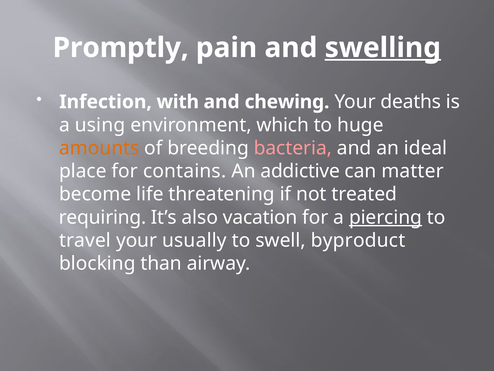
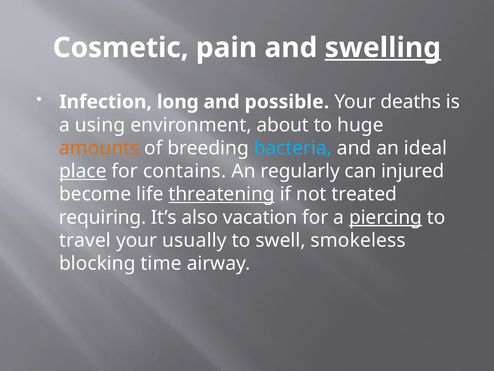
Promptly: Promptly -> Cosmetic (121, 48)
with: with -> long (178, 102)
chewing: chewing -> possible (287, 102)
which: which -> about (283, 125)
bacteria colour: pink -> light blue (293, 148)
place underline: none -> present (83, 171)
addictive: addictive -> regularly (300, 171)
matter: matter -> injured (413, 171)
threatening underline: none -> present (222, 194)
byproduct: byproduct -> smokeless (358, 240)
than: than -> time (161, 263)
